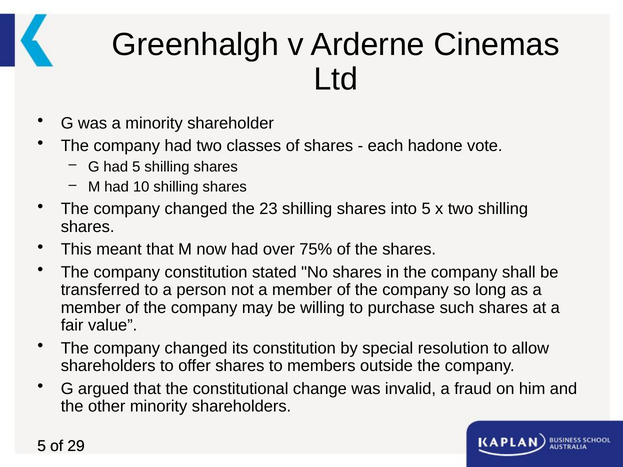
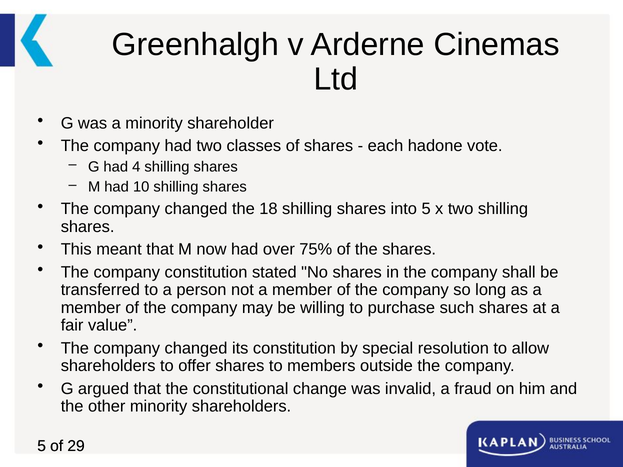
had 5: 5 -> 4 (136, 167)
23: 23 -> 18 (268, 209)
